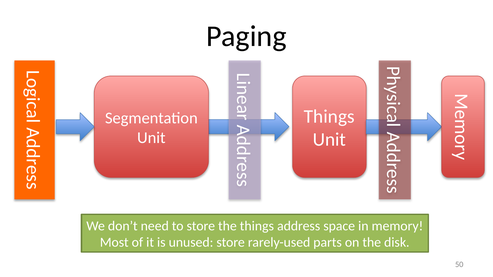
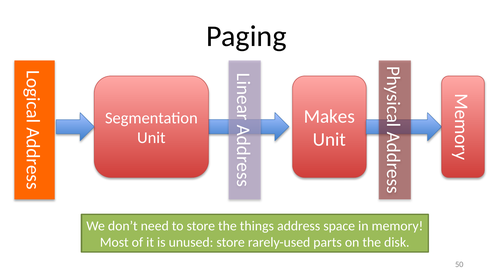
Things: Things -> Makes (329, 117)
